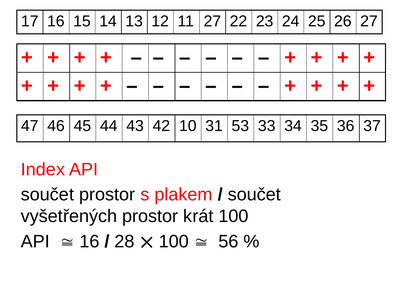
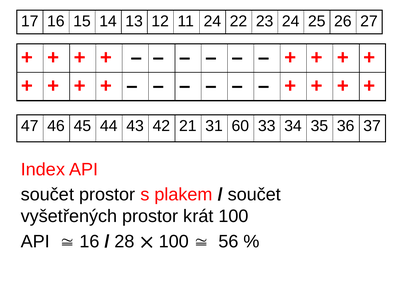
11 27: 27 -> 24 (212, 21)
10: 10 -> 21 (188, 126)
53: 53 -> 60 (240, 126)
